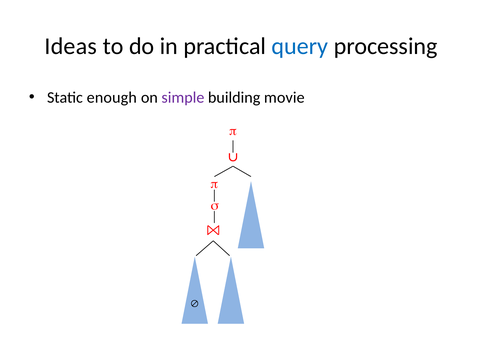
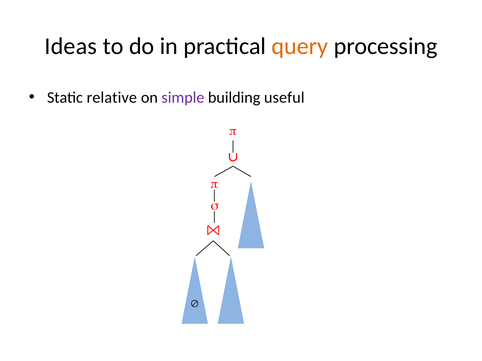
query colour: blue -> orange (300, 46)
enough: enough -> relative (112, 98)
movie: movie -> useful (284, 98)
